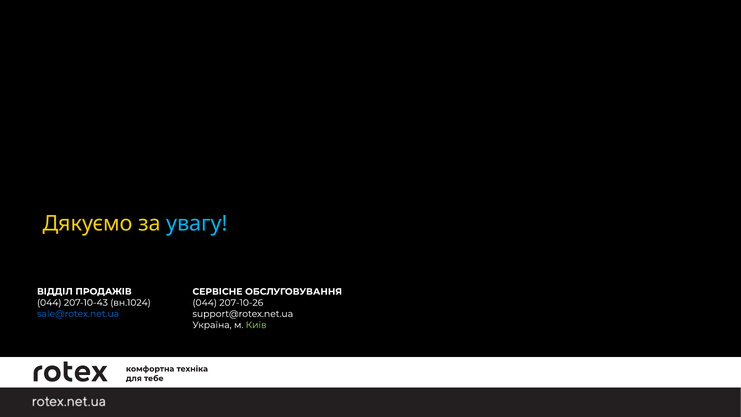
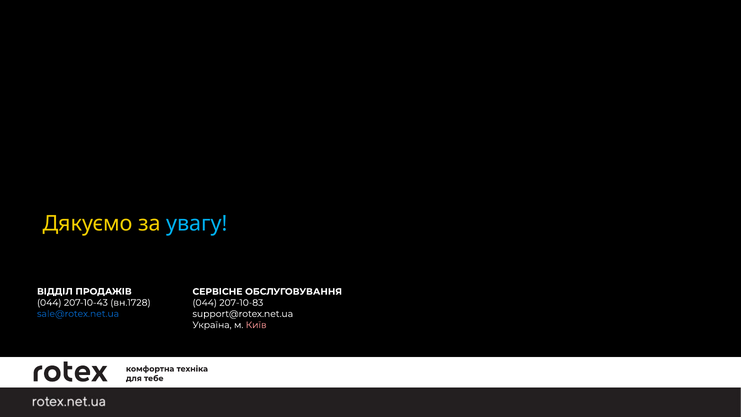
вн.1024: вн.1024 -> вн.1728 (130, 303)
207-10-26: 207-10-26 -> 207-10-83 (241, 303)
Київ colour: light green -> pink (256, 325)
